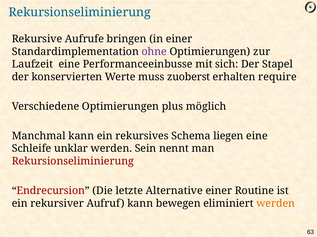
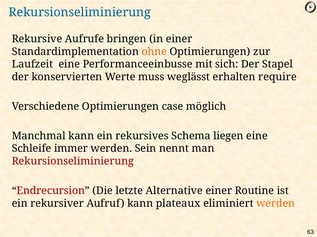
ohne colour: purple -> orange (154, 52)
zuoberst: zuoberst -> weglässt (189, 77)
plus: plus -> case (173, 107)
unklar: unklar -> immer (71, 149)
bewegen: bewegen -> plateaux (178, 204)
